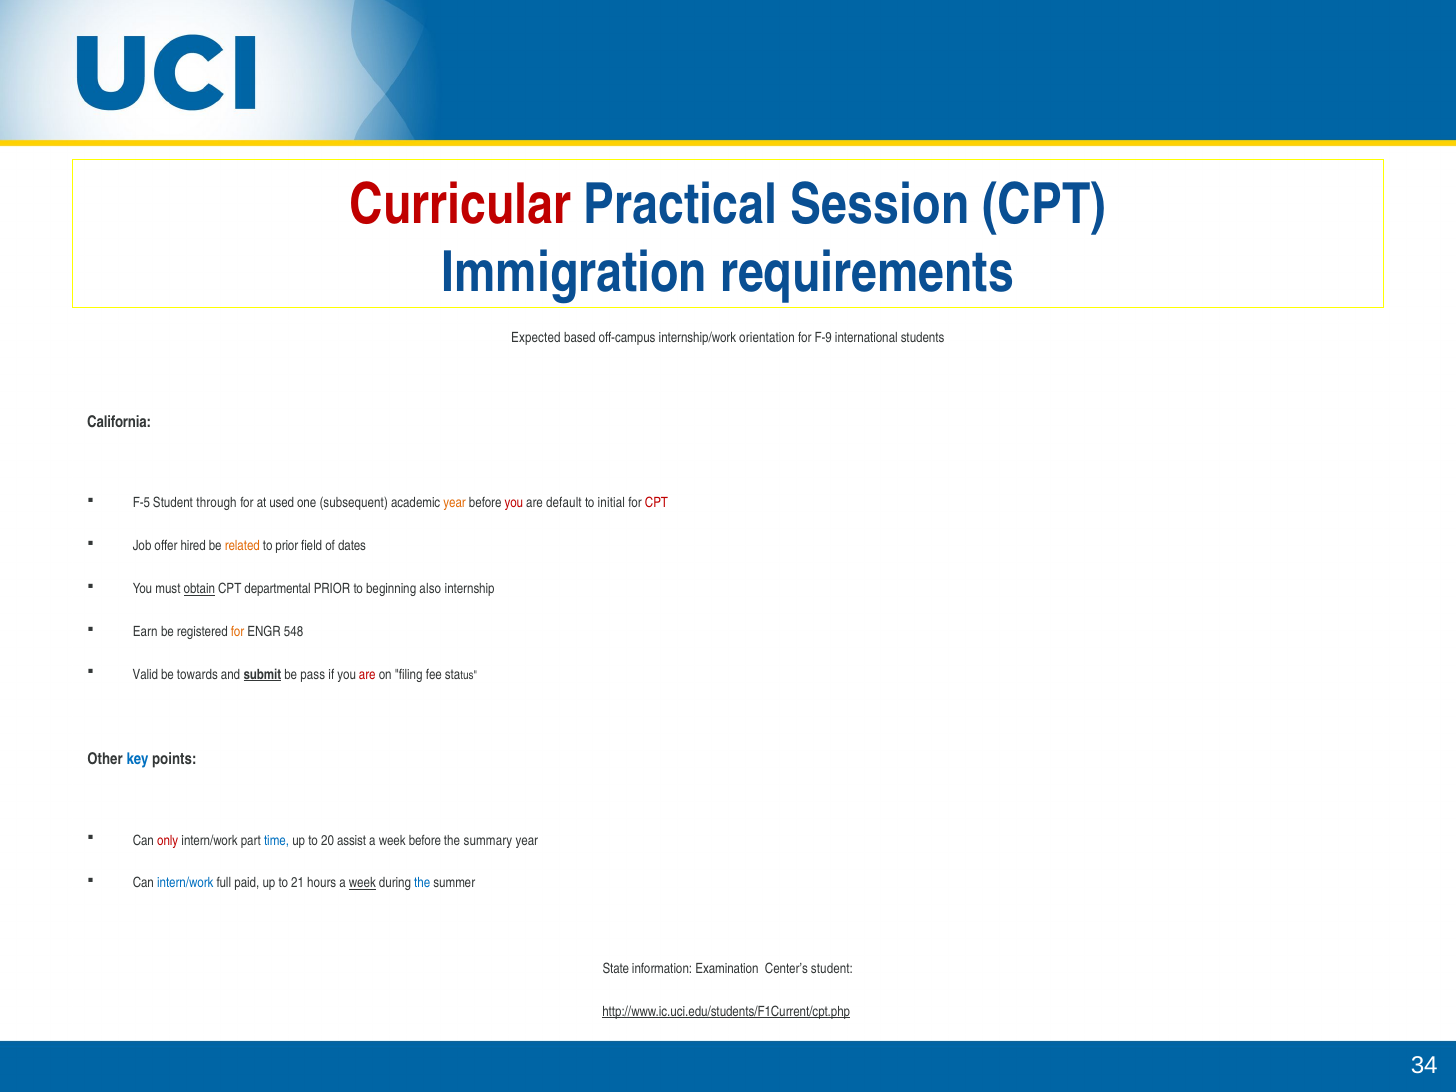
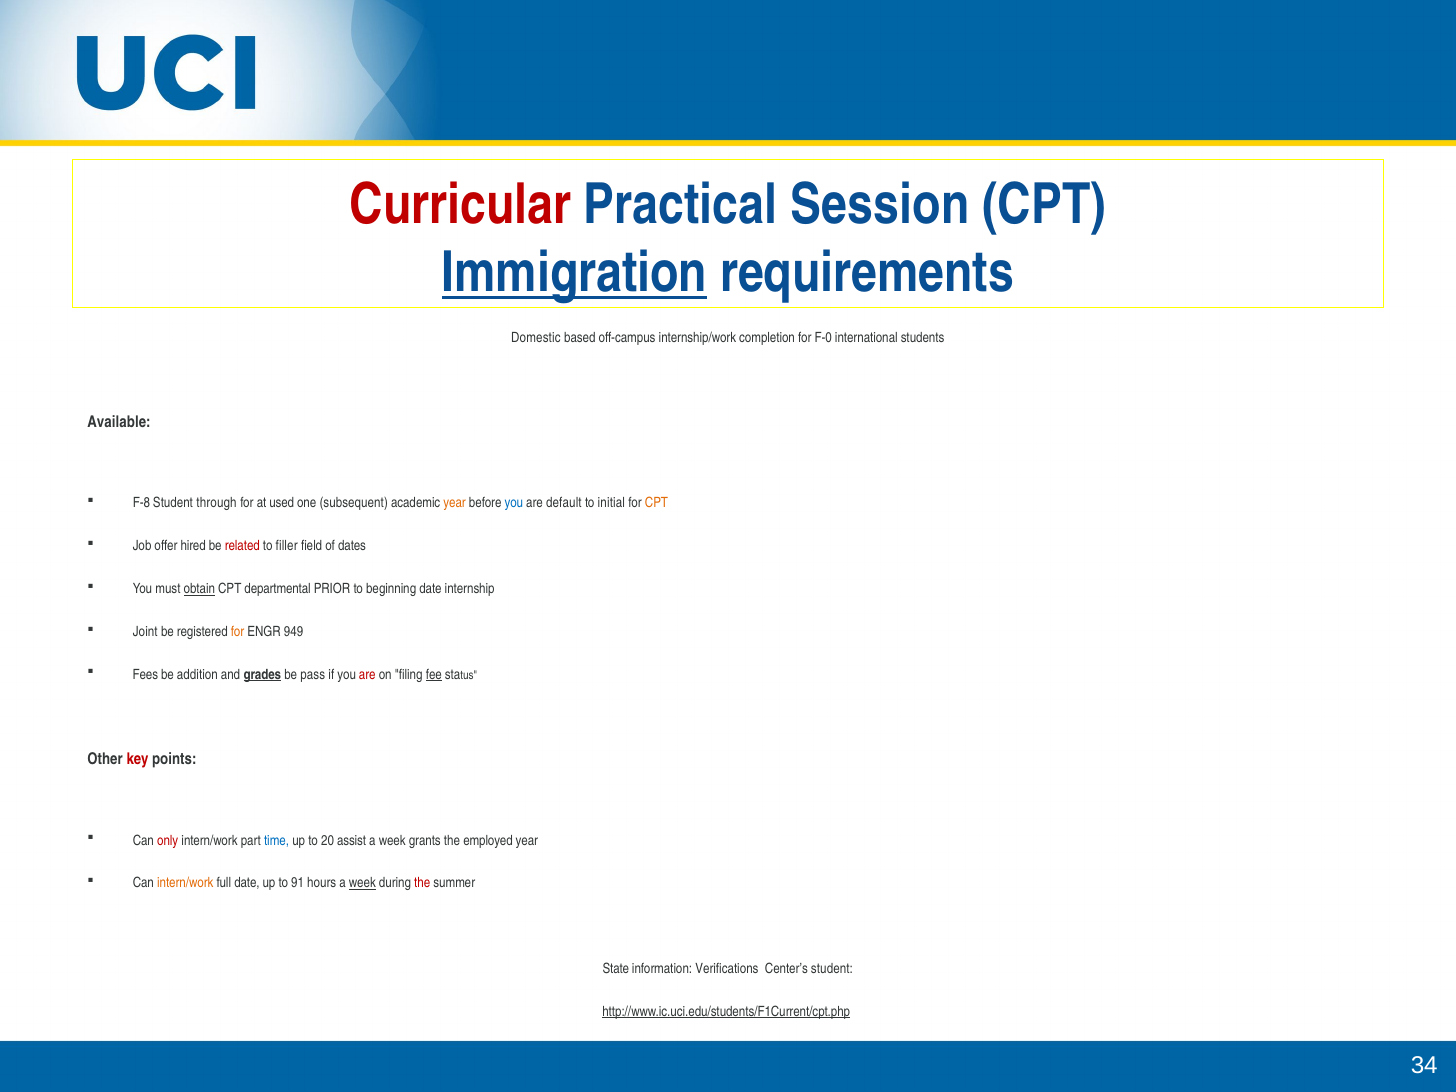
Immigration underline: none -> present (574, 273)
Expected: Expected -> Domestic (536, 337)
orientation: orientation -> completion (767, 337)
F-9: F-9 -> F-0 (823, 337)
California: California -> Available (119, 422)
F-5: F-5 -> F-8 (141, 503)
you colour: red -> blue (514, 503)
CPT colour: red -> orange (657, 503)
related colour: orange -> red (242, 546)
to prior: prior -> filler (287, 546)
beginning also: also -> date (430, 589)
Earn: Earn -> Joint (145, 632)
548: 548 -> 949 (294, 632)
Valid: Valid -> Fees (145, 675)
towards: towards -> addition (197, 675)
submit: submit -> grades (262, 675)
fee underline: none -> present (434, 675)
key colour: blue -> red (138, 759)
week before: before -> grants (425, 840)
summary: summary -> employed (488, 840)
intern/work colour: blue -> orange (185, 883)
full paid: paid -> date (247, 883)
21: 21 -> 91 (298, 883)
the colour: blue -> red (422, 883)
Examination: Examination -> Verifications (727, 969)
